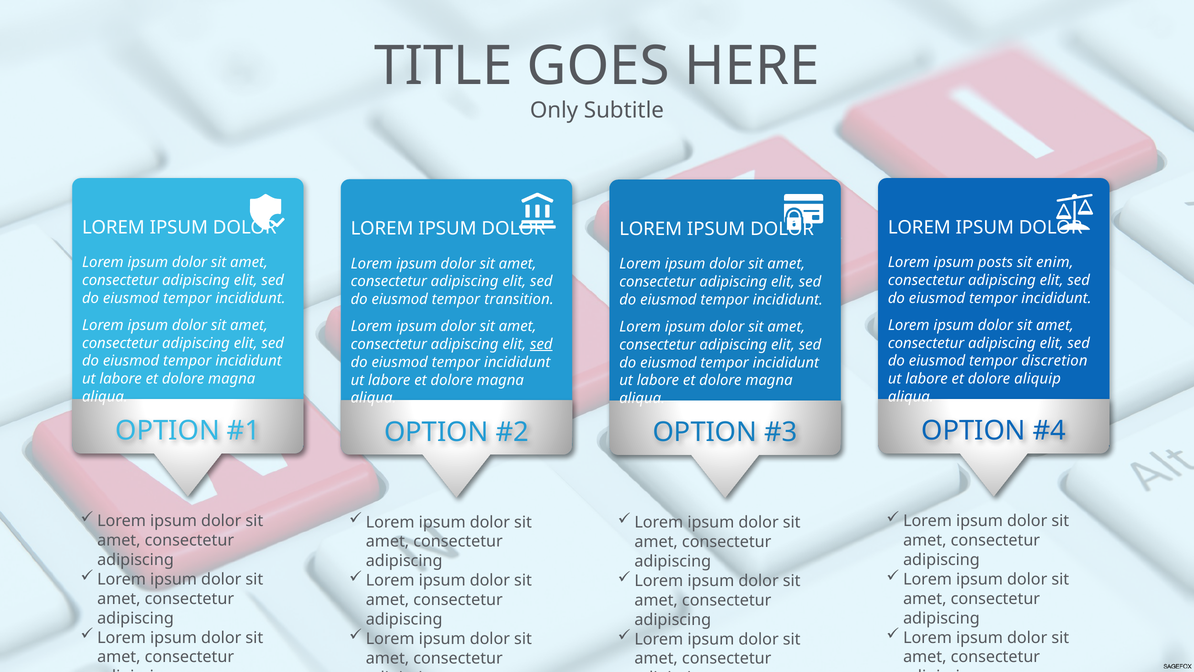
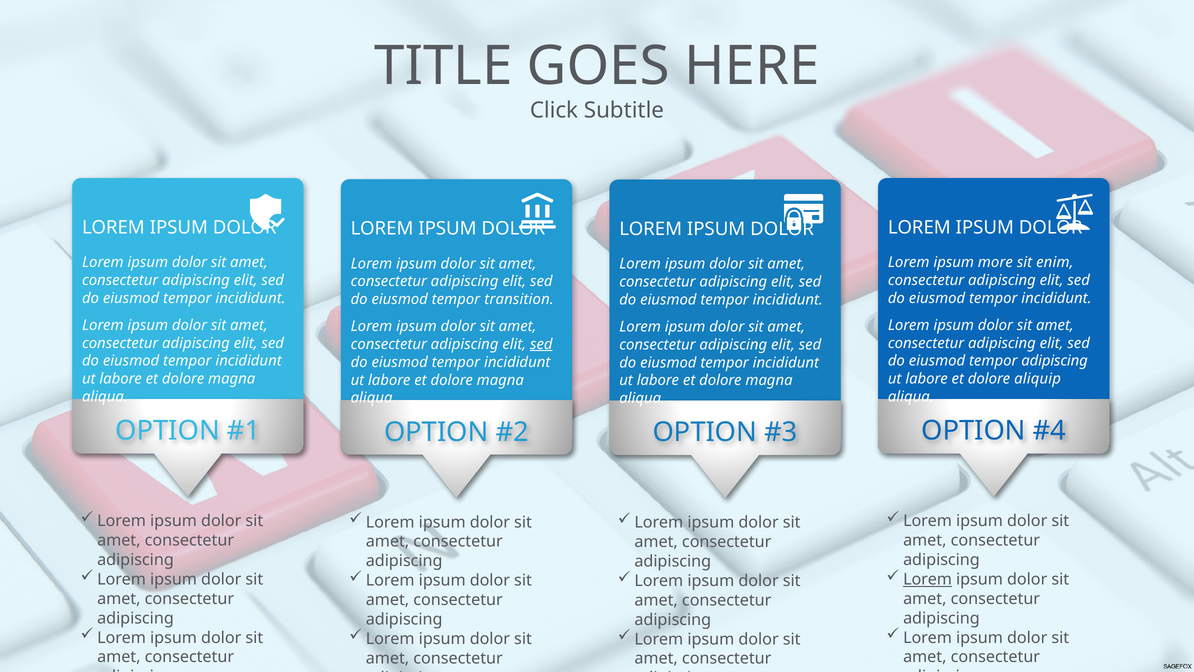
Only: Only -> Click (554, 110)
posts: posts -> more (995, 262)
tempor discretion: discretion -> adipiscing (1055, 361)
Lorem underline: none -> present (928, 579)
